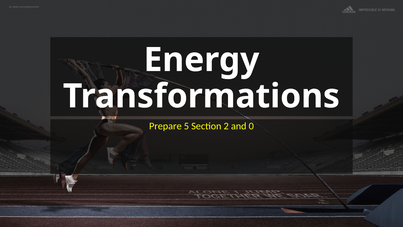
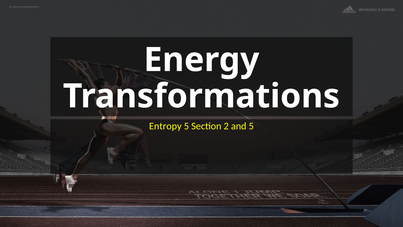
Prepare: Prepare -> Entropy (165, 126)
and 0: 0 -> 5 (251, 126)
